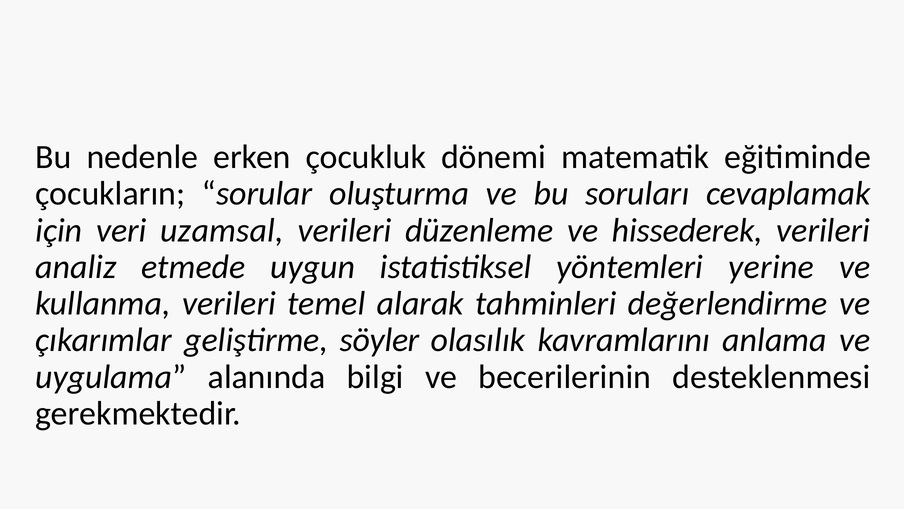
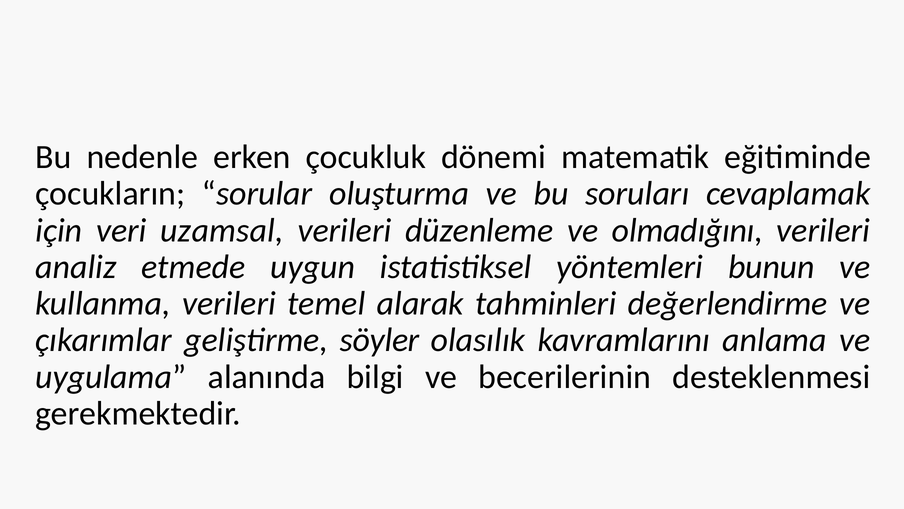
hissederek: hissederek -> olmadığını (687, 230)
yerine: yerine -> bunun (771, 267)
